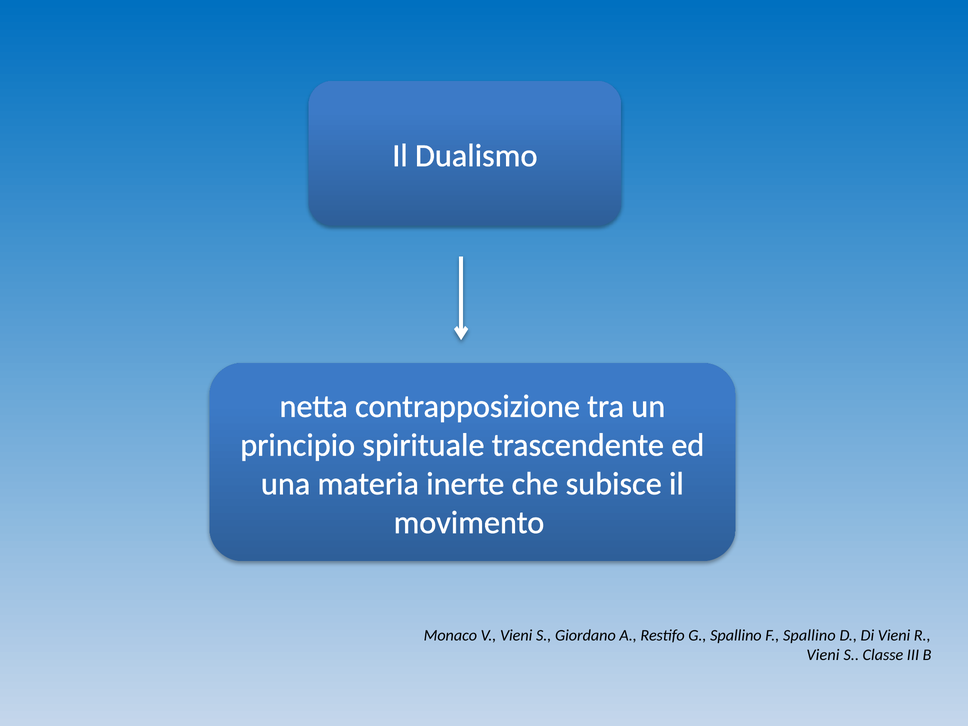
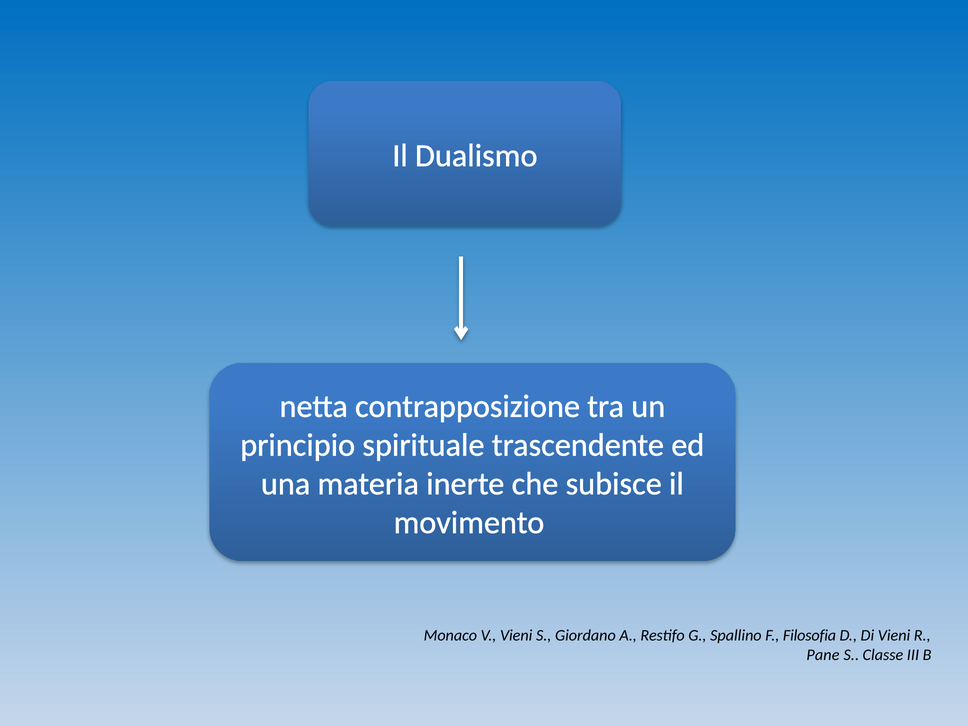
F Spallino: Spallino -> Filosofia (810, 635)
Vieni: Vieni -> Pane (823, 655)
